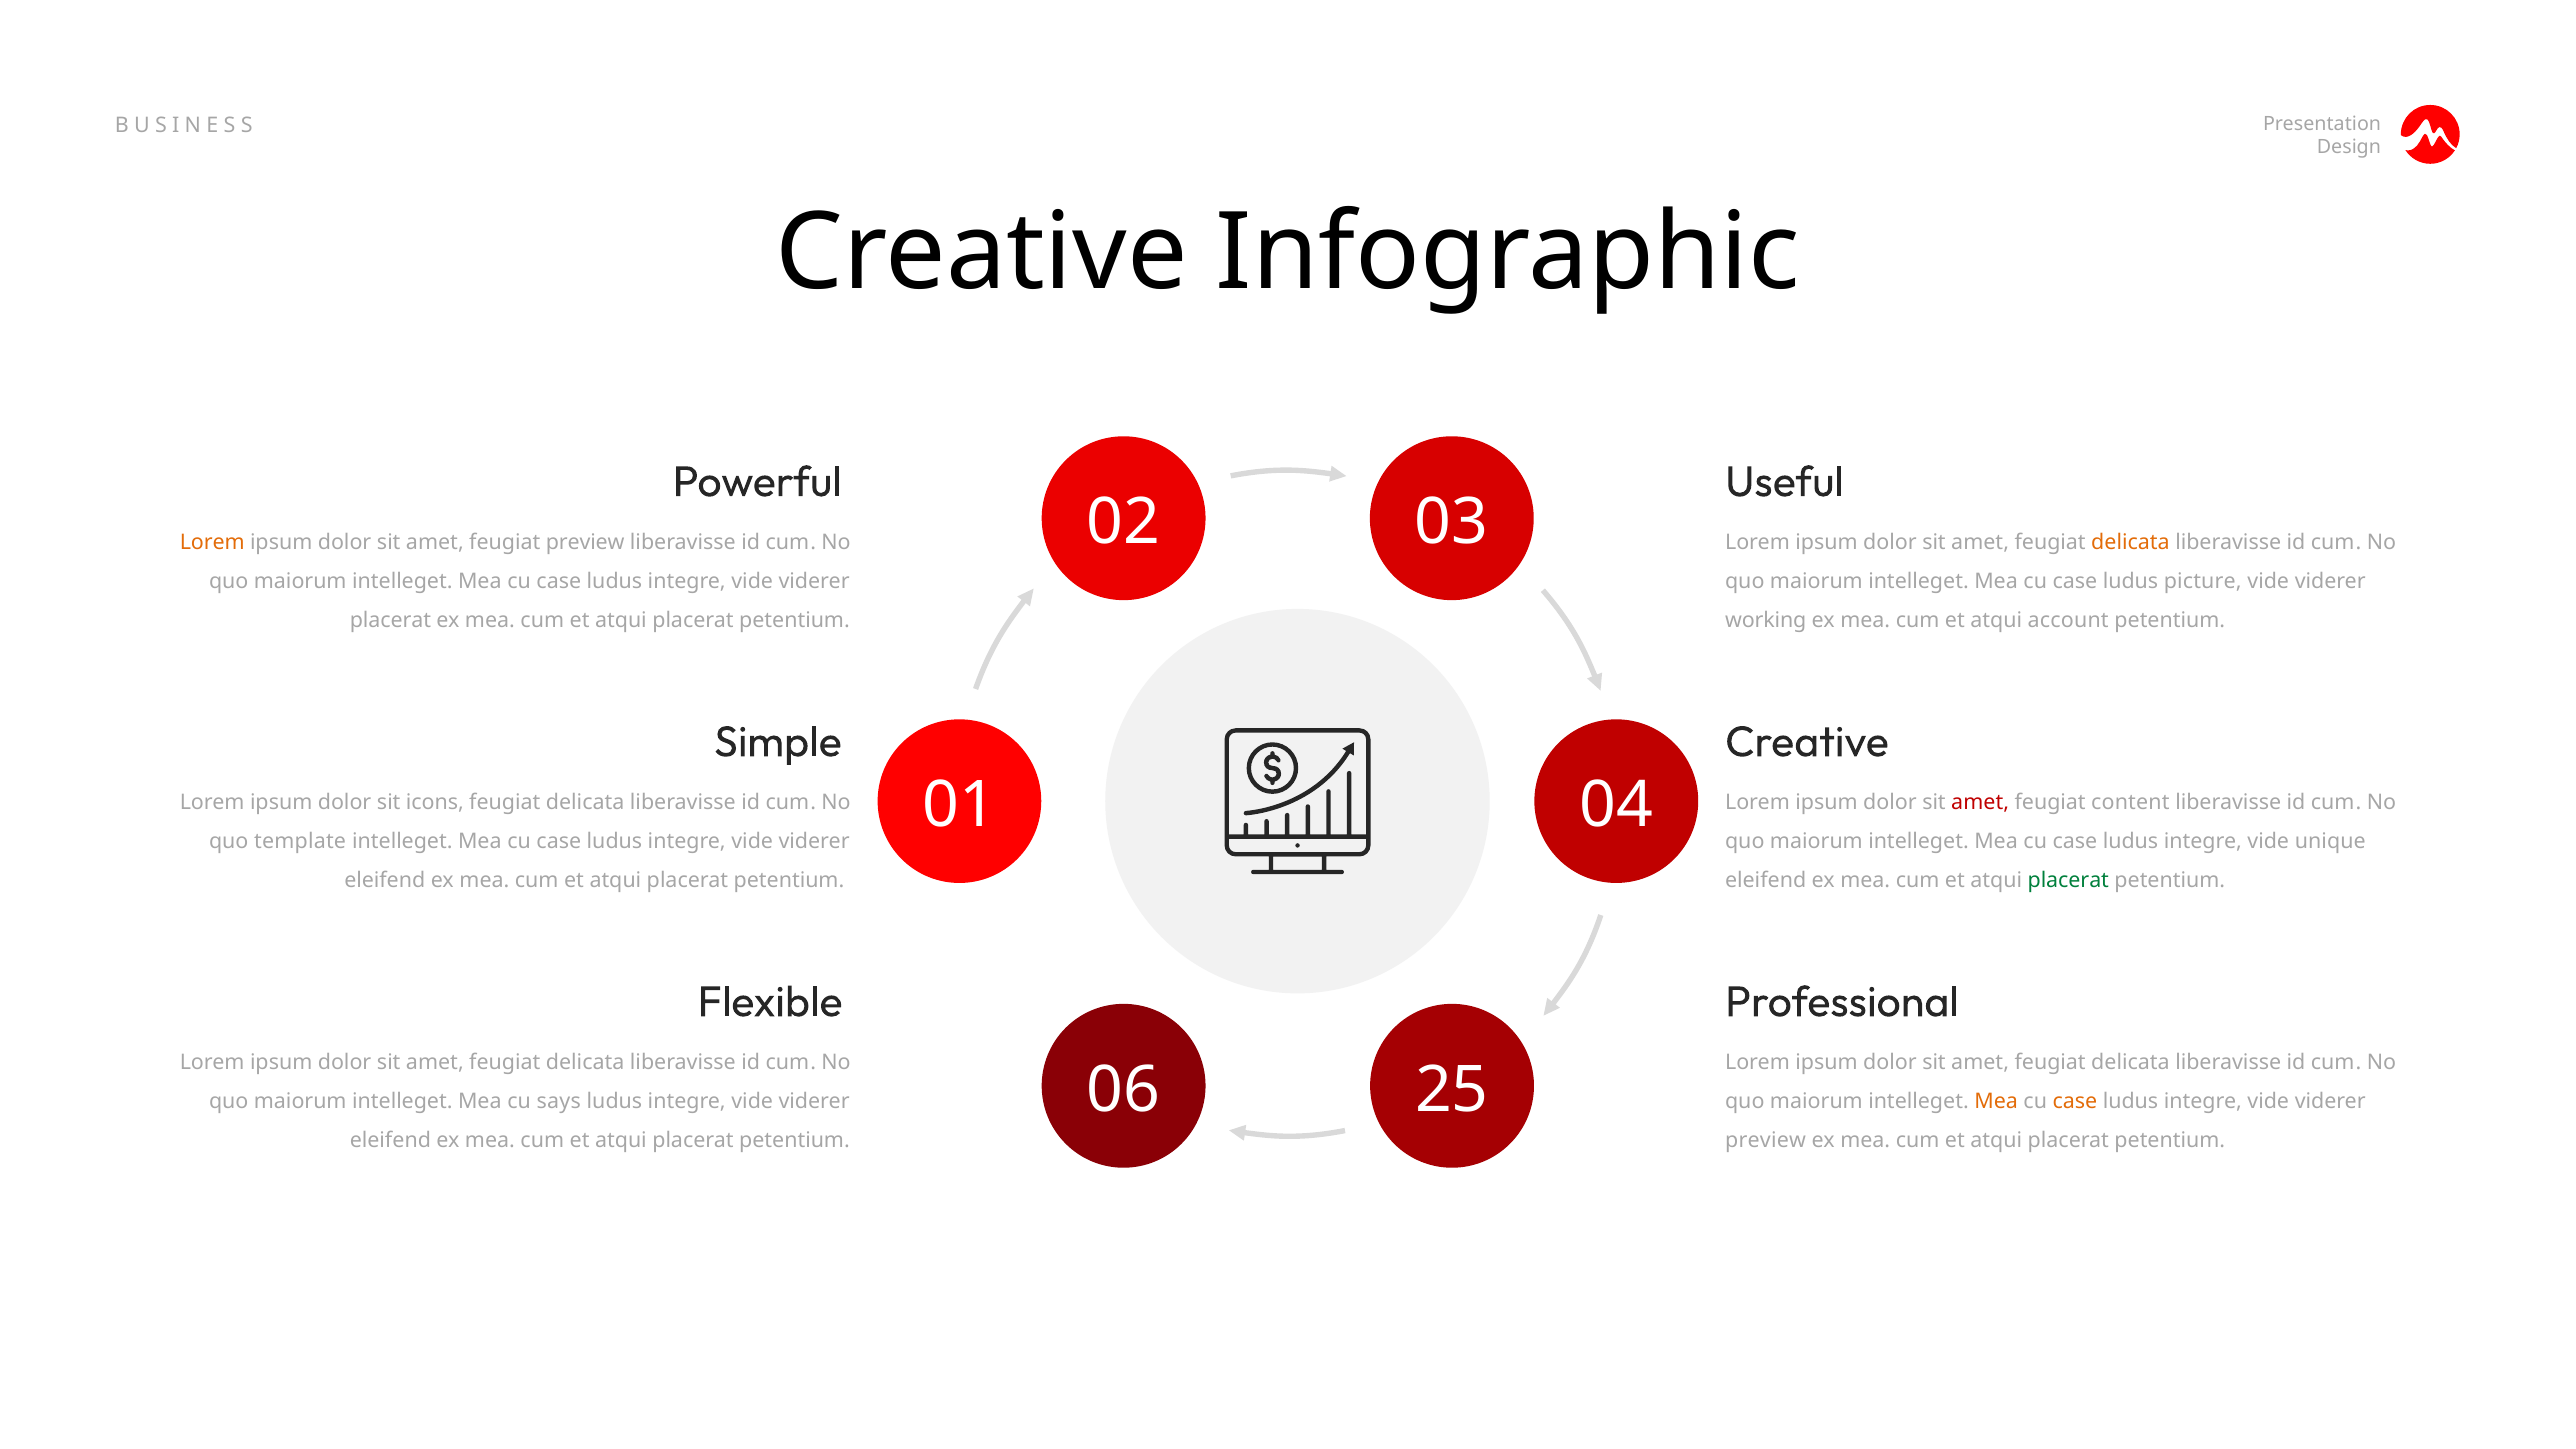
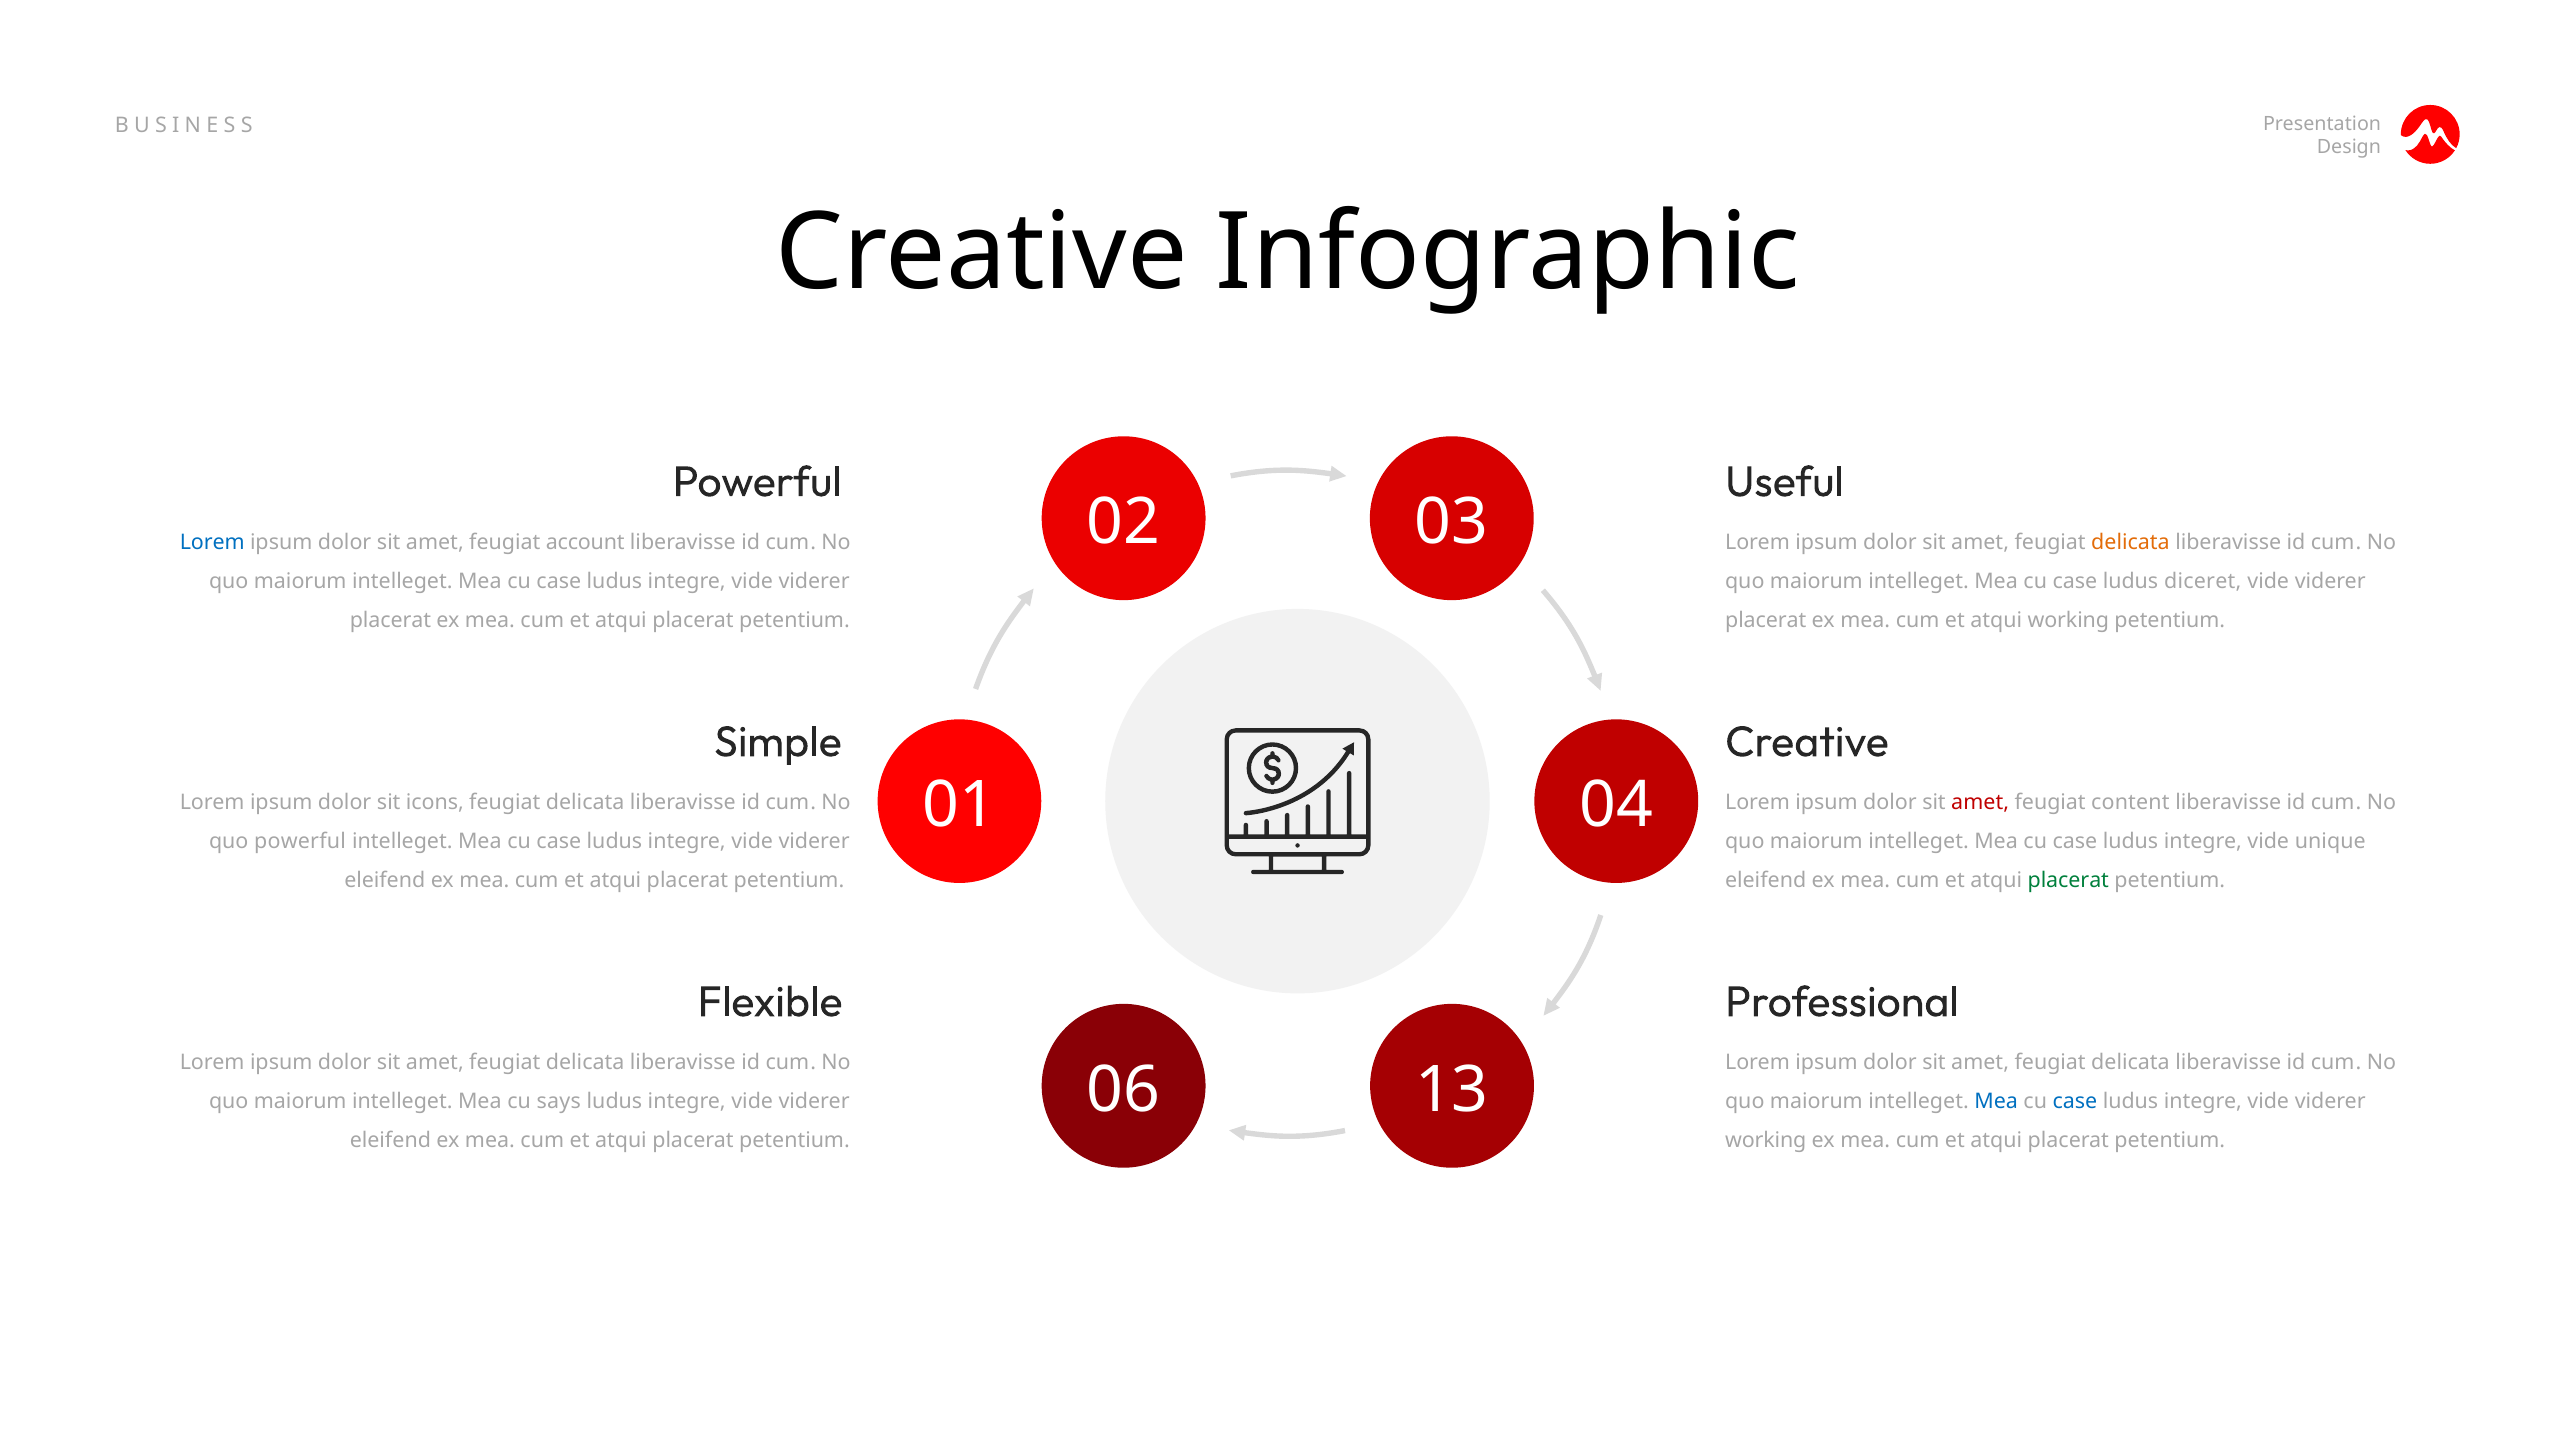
Lorem colour: orange -> blue (212, 543)
feugiat preview: preview -> account (585, 543)
picture: picture -> diceret (2203, 581)
working: working -> placerat (1766, 620)
atqui account: account -> working (2068, 620)
quo template: template -> powerful (300, 841)
25: 25 -> 13 (1452, 1090)
Mea colour: orange -> blue (1996, 1101)
case colour: orange -> blue (2075, 1101)
preview: preview -> working (1766, 1140)
